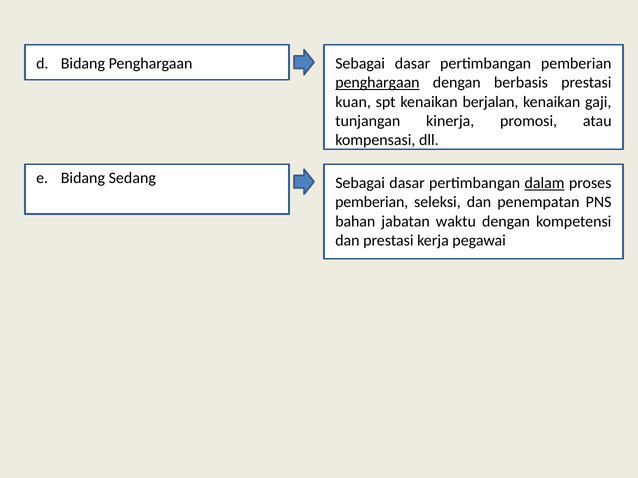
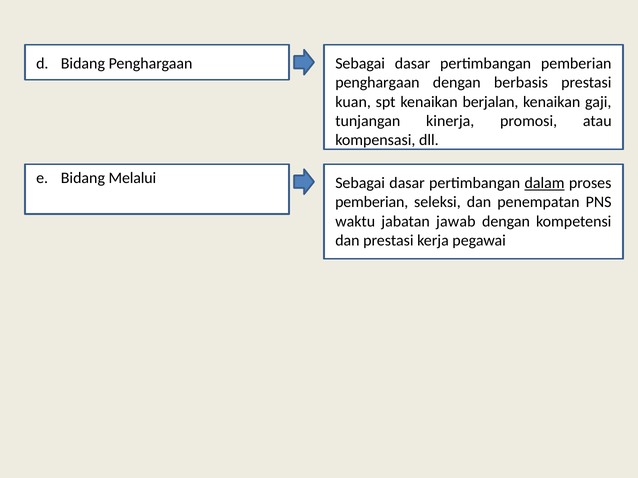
penghargaan underline: present -> none (377, 83)
Sedang: Sedang -> Melalui (132, 178)
bahan: bahan -> waktu (355, 222)
waktu: waktu -> jawab (456, 222)
